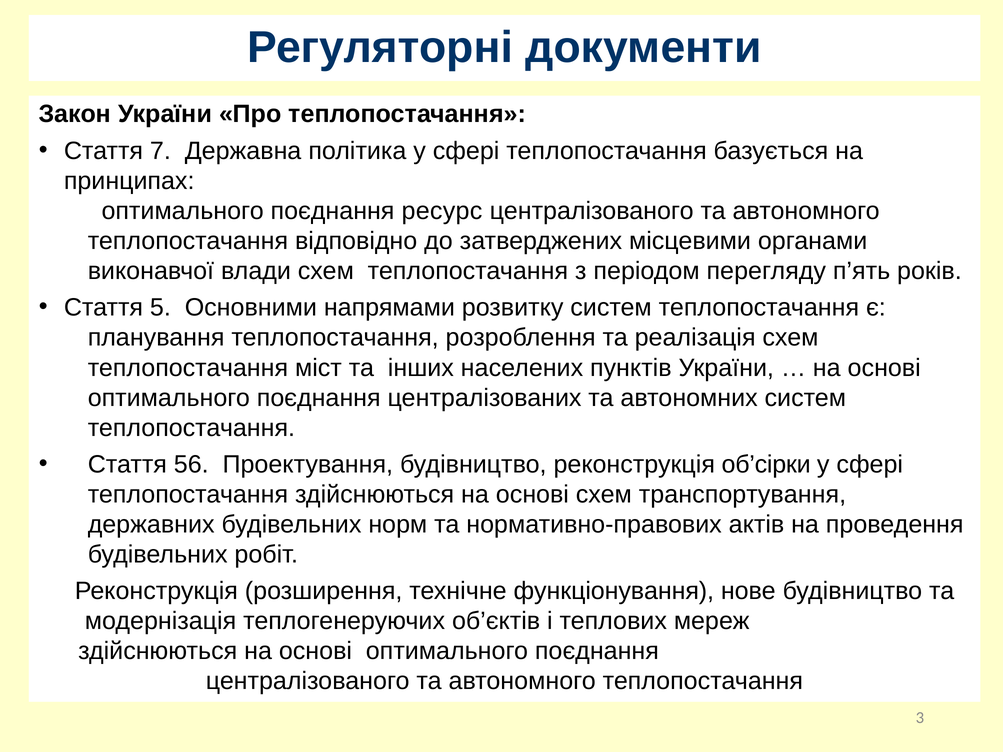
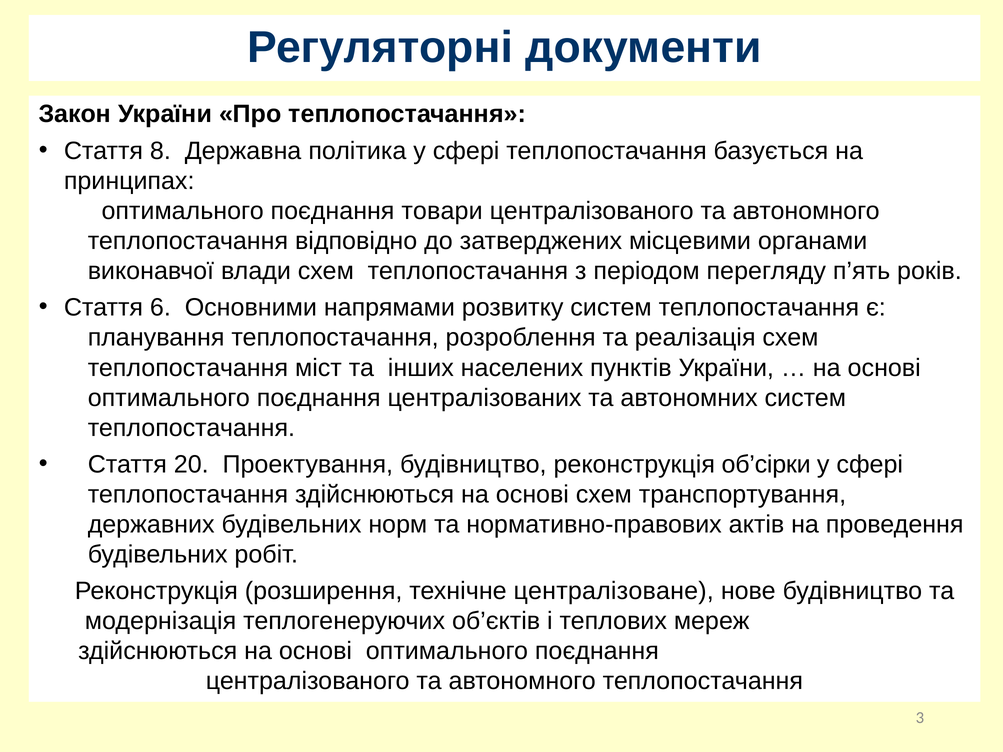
7: 7 -> 8 (160, 151)
ресурс: ресурс -> товари (442, 211)
5: 5 -> 6 (160, 308)
56: 56 -> 20 (191, 464)
функціонування: функціонування -> централізоване (614, 591)
